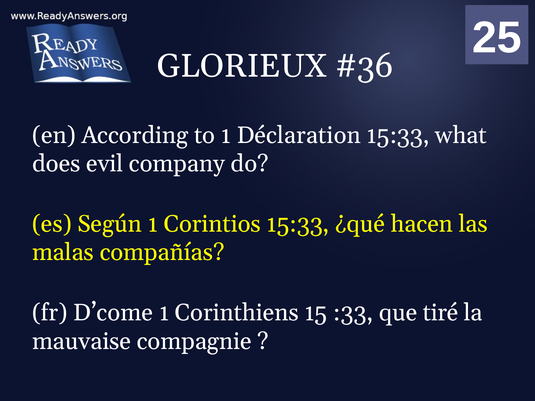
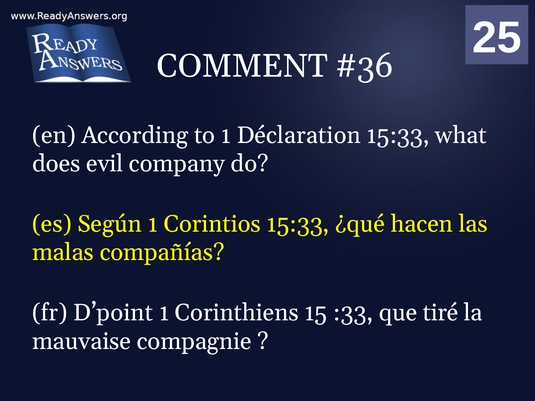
GLORIEUX: GLORIEUX -> COMMENT (243, 66)
D’come: D’come -> D’point (113, 313)
